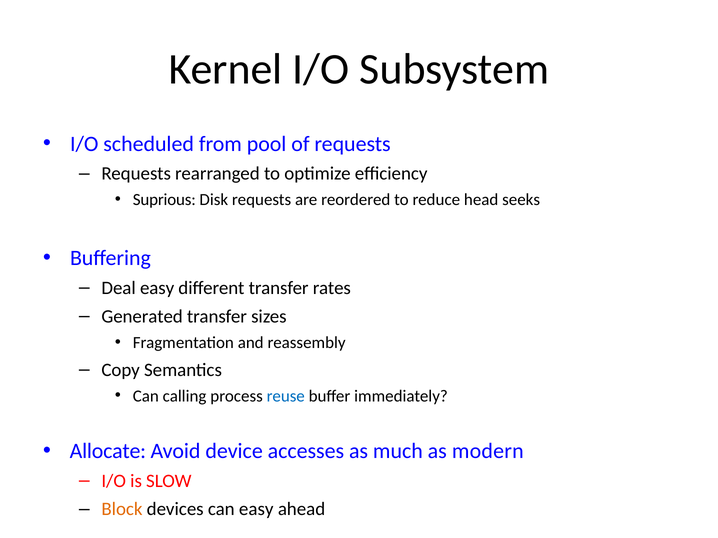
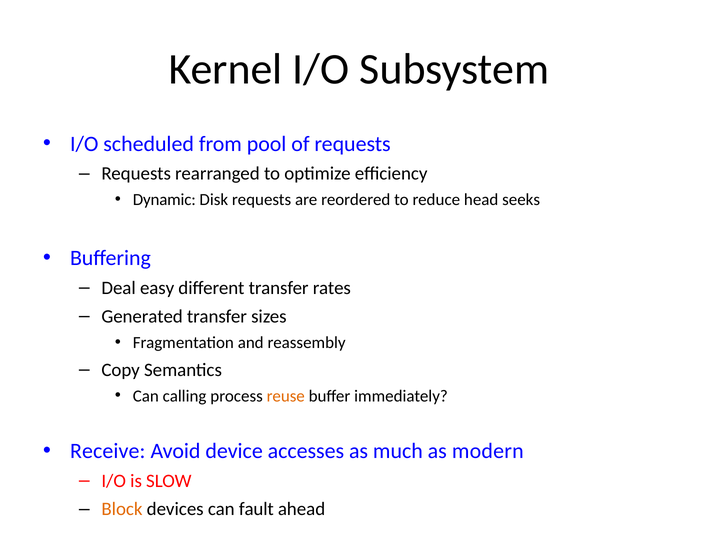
Suprious: Suprious -> Dynamic (164, 200)
reuse colour: blue -> orange (286, 396)
Allocate: Allocate -> Receive (108, 451)
can easy: easy -> fault (256, 510)
